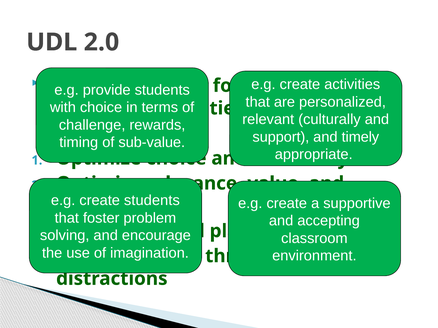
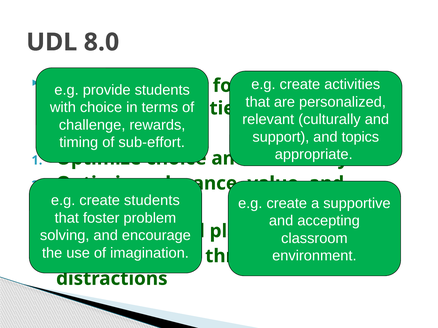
2.0: 2.0 -> 8.0 (101, 42)
timely: timely -> topics (360, 137)
sub-value: sub-value -> sub-effort (152, 143)
